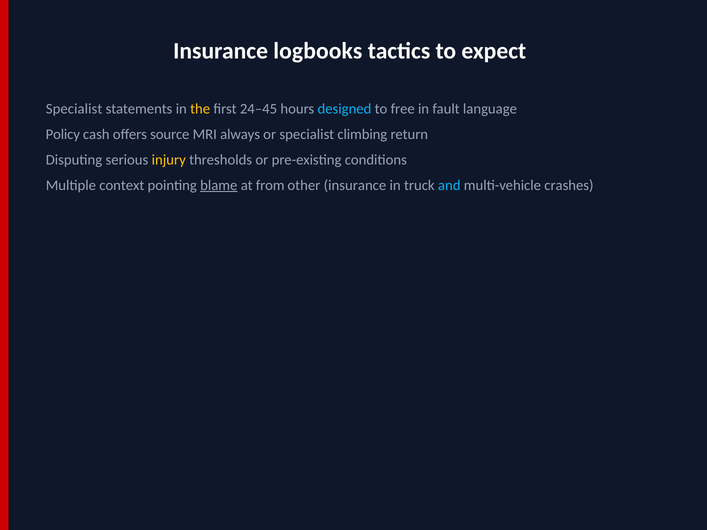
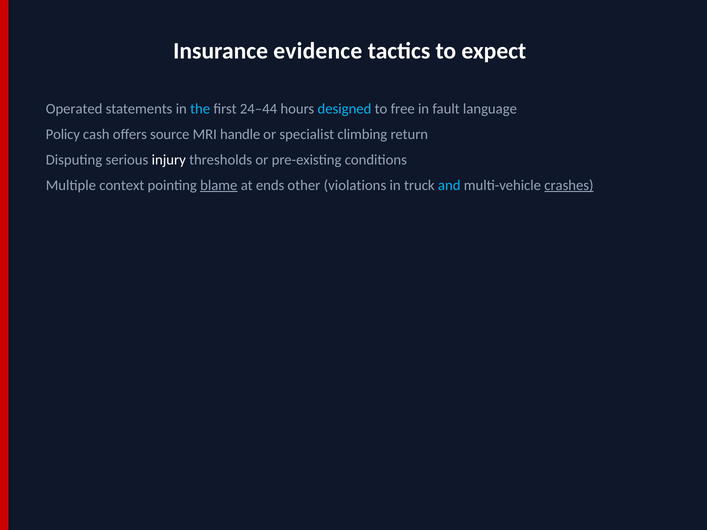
logbooks: logbooks -> evidence (318, 51)
Specialist: Specialist -> Operated (74, 109)
the colour: yellow -> light blue (200, 109)
24–45: 24–45 -> 24–44 (258, 109)
always: always -> handle (240, 134)
injury colour: yellow -> white (169, 160)
from: from -> ends (270, 185)
other insurance: insurance -> violations (355, 185)
crashes underline: none -> present (569, 185)
